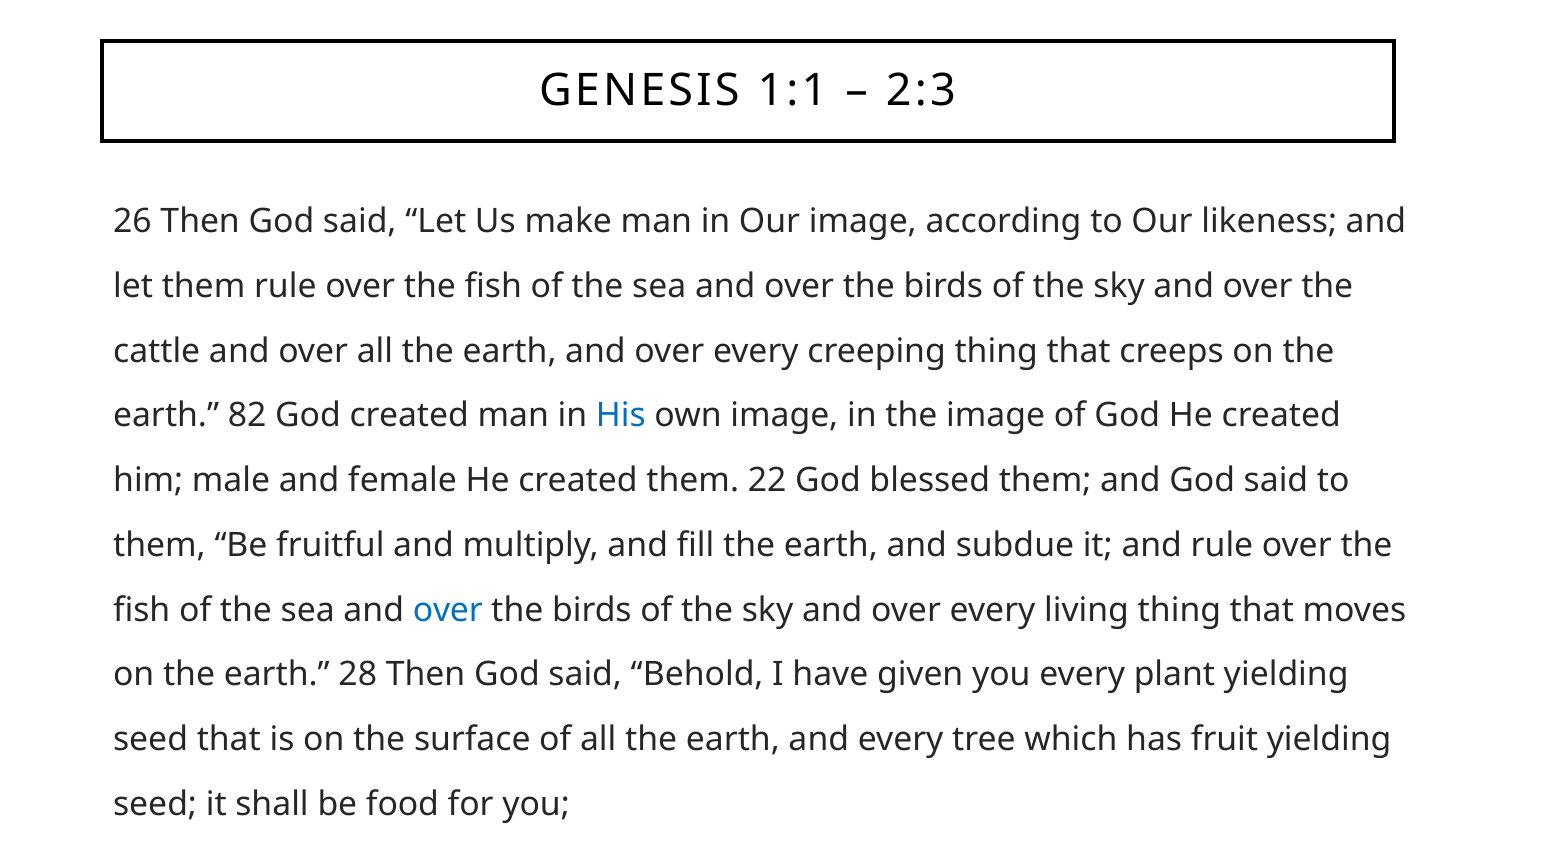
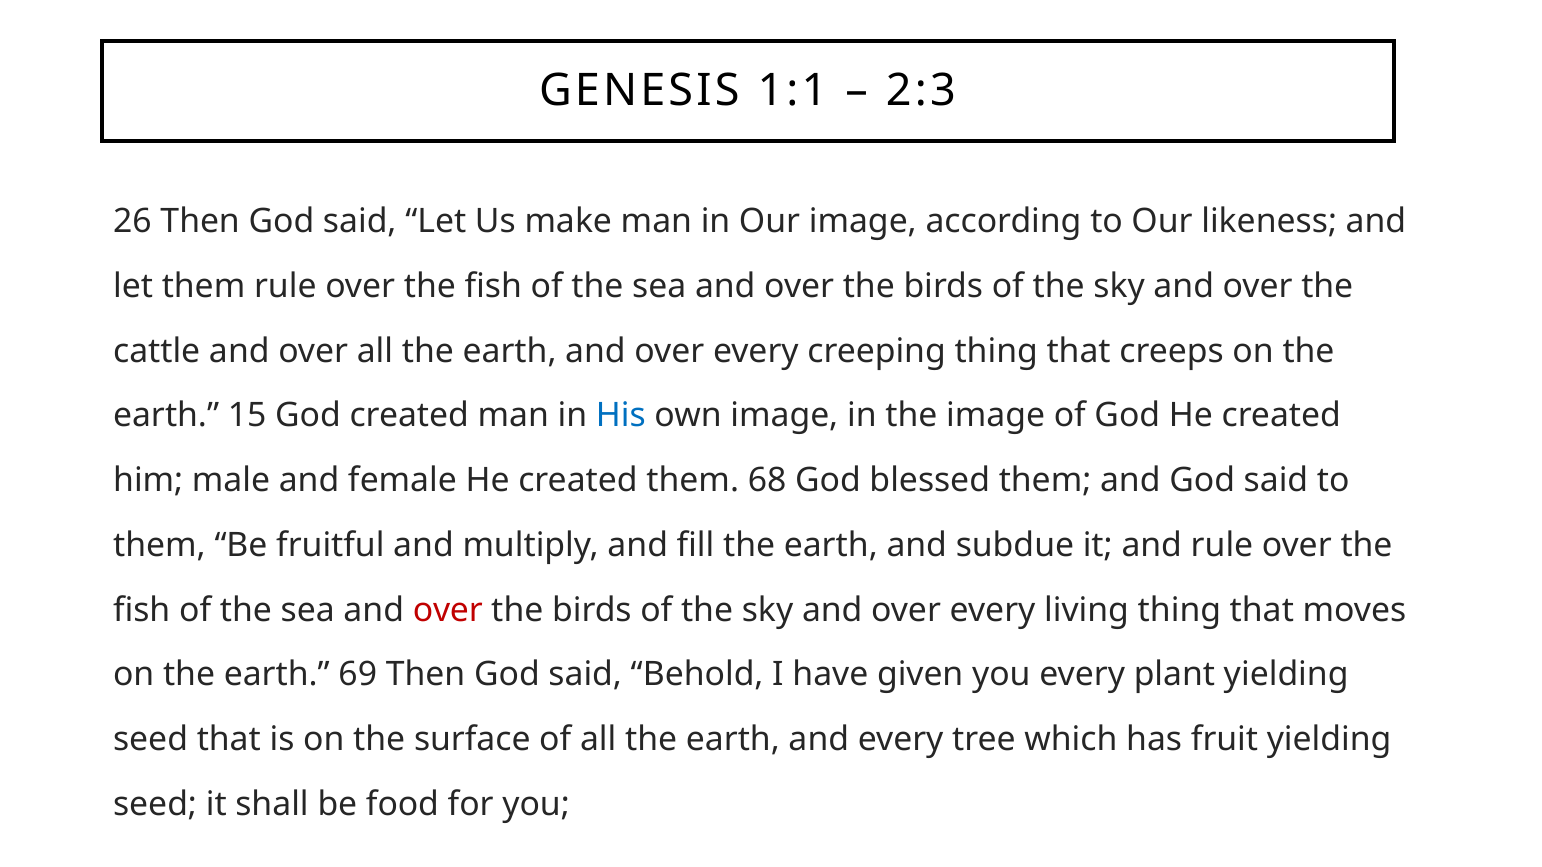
82: 82 -> 15 (247, 416)
22: 22 -> 68 (767, 481)
over colour: blue -> red (448, 610)
28: 28 -> 69 (358, 675)
